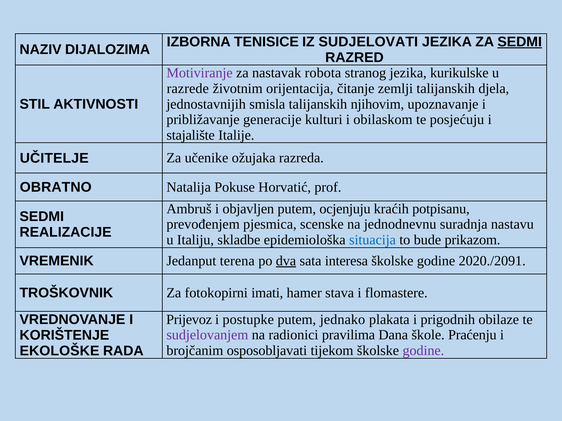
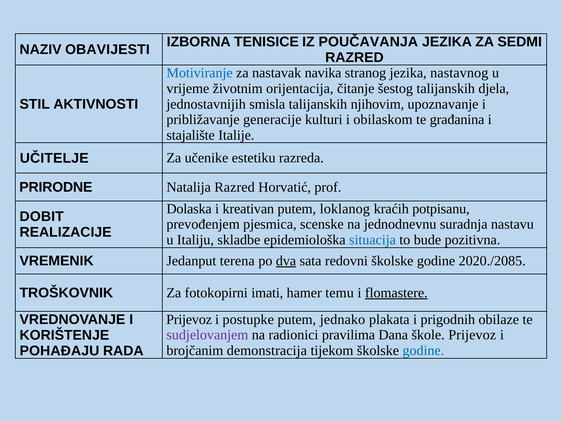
SUDJELOVATI: SUDJELOVATI -> POUČAVANJA (368, 42)
SEDMI underline: present -> none (520, 42)
DIJALOZIMA: DIJALOZIMA -> OBAVIJESTI (107, 50)
Motiviranje colour: purple -> blue (200, 73)
robota: robota -> navika (323, 73)
kurikulske: kurikulske -> nastavnog (459, 73)
razrede: razrede -> vrijeme (188, 89)
zemlji: zemlji -> šestog (395, 89)
posjećuju: posjećuju -> građanina (457, 120)
ožujaka: ožujaka -> estetiku (254, 158)
OBRATNO: OBRATNO -> PRIRODNE (56, 187)
Natalija Pokuse: Pokuse -> Razred (235, 187)
Ambruš: Ambruš -> Dolaska (189, 209)
objavljen: objavljen -> kreativan (248, 209)
ocjenjuju: ocjenjuju -> loklanog (345, 209)
SEDMI: SEDMI -> DOBIT (42, 217)
prikazom: prikazom -> pozitivna (472, 240)
interesa: interesa -> redovni (346, 261)
2020./2091: 2020./2091 -> 2020./2085 (492, 261)
stava: stava -> temu (340, 293)
flomastere underline: none -> present (396, 293)
škole Praćenju: Praćenju -> Prijevoz (472, 335)
osposobljavati: osposobljavati -> demonstracija (267, 351)
godine colour: purple -> blue (423, 351)
EKOLOŠKE: EKOLOŠKE -> POHAĐAJU (59, 351)
